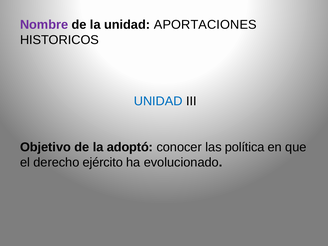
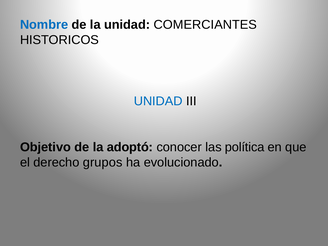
Nombre colour: purple -> blue (44, 25)
APORTACIONES: APORTACIONES -> COMERCIANTES (205, 25)
ejército: ejército -> grupos (103, 163)
